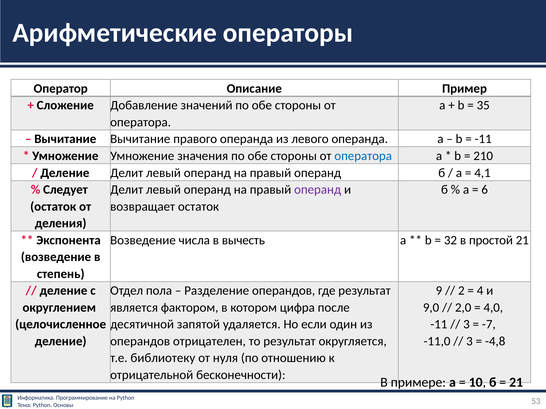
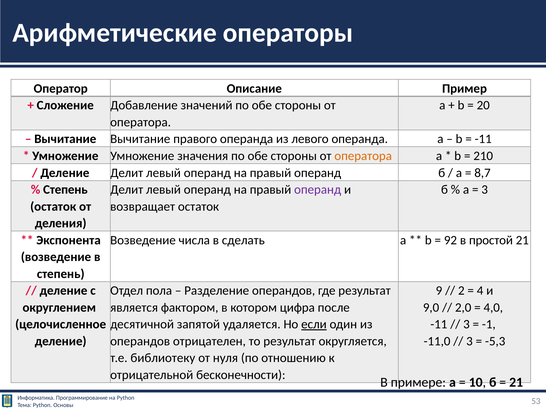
35: 35 -> 20 (483, 106)
оператора colour: blue -> orange (363, 156)
4,1: 4,1 -> 8,7 (483, 173)
Следует: Следует -> Степень (65, 190)
6: 6 -> 3 (485, 190)
вычесть: вычесть -> сделать (243, 240)
32: 32 -> 92 (450, 240)
если underline: none -> present (314, 325)
-7: -7 -> -1 (489, 325)
-4,8: -4,8 -> -5,3 (495, 342)
